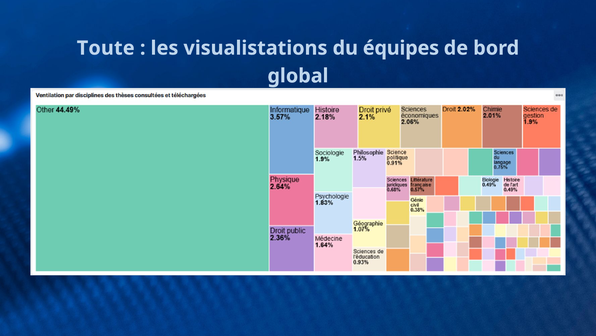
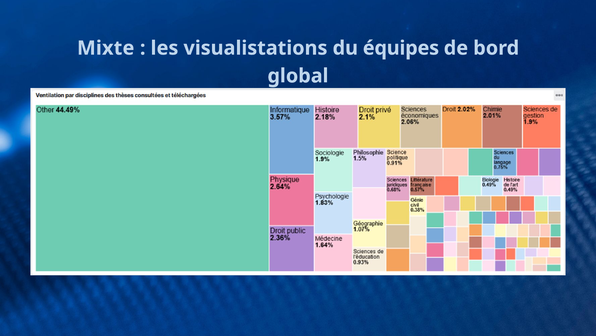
Toute: Toute -> Mixte (106, 48)
